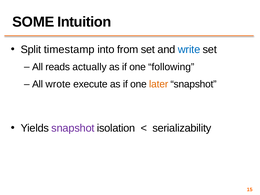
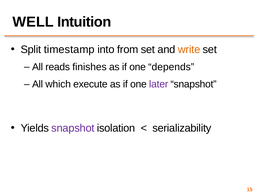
SOME: SOME -> WELL (33, 22)
write colour: blue -> orange (189, 49)
actually: actually -> finishes (89, 67)
following: following -> depends (171, 67)
wrote: wrote -> which (58, 84)
later colour: orange -> purple (159, 84)
